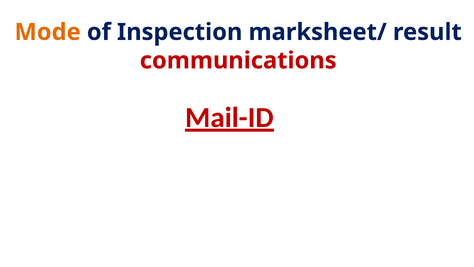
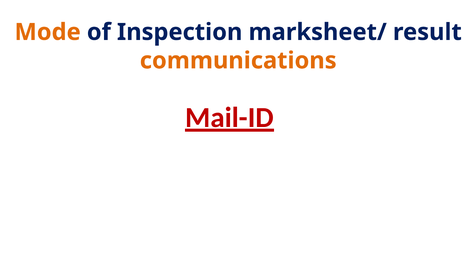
communications colour: red -> orange (238, 60)
